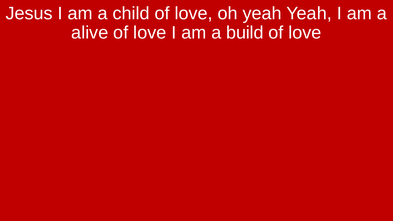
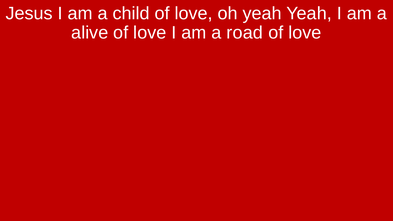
build: build -> road (245, 33)
